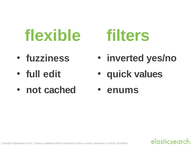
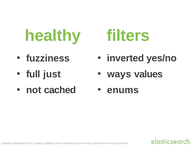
flexible: flexible -> healthy (53, 35)
edit: edit -> just (52, 74)
quick: quick -> ways (119, 74)
